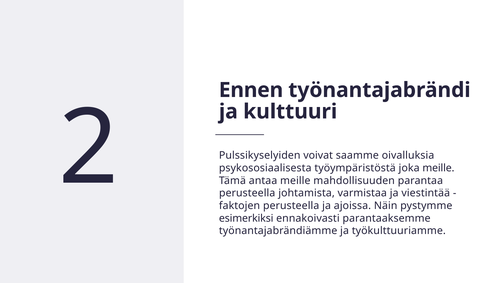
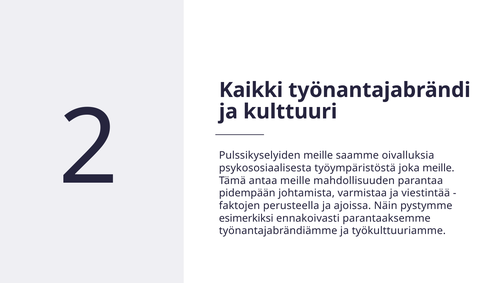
Ennen: Ennen -> Kaikki (251, 90)
Pulssikyselyiden voivat: voivat -> meille (318, 156)
perusteella: perusteella -> pidempään (247, 193)
